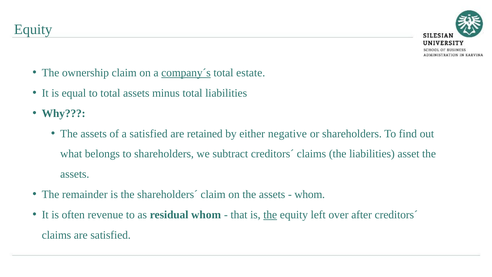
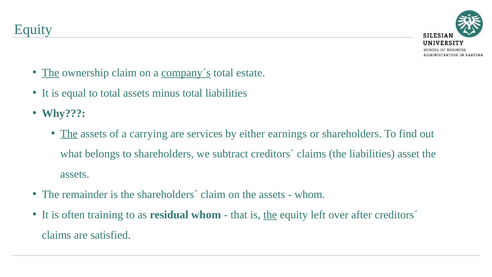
The underline: none -> present (51, 73)
The underline: none -> present (69, 133)
a satisfied: satisfied -> carrying (149, 133)
retained: retained -> services (205, 133)
negative: negative -> earnings (287, 133)
revenue: revenue -> training (105, 215)
